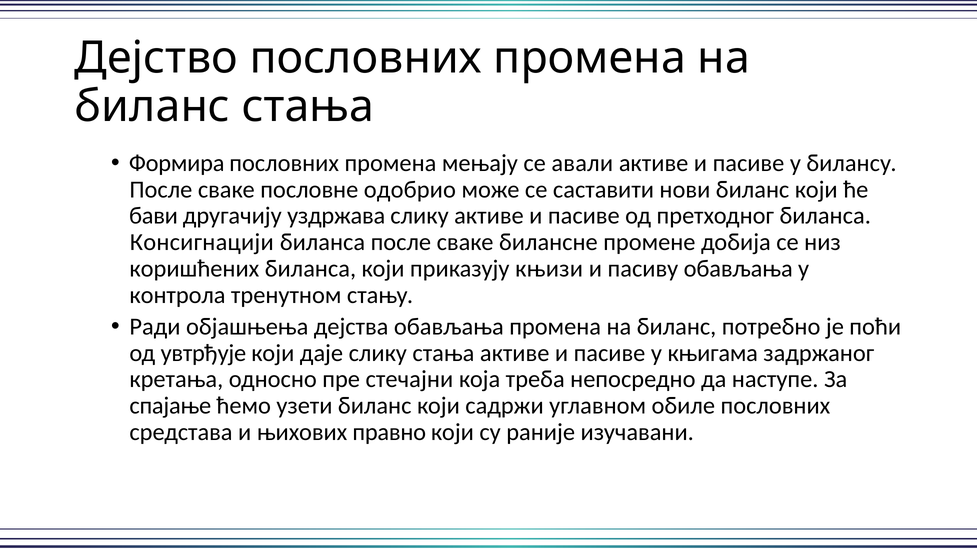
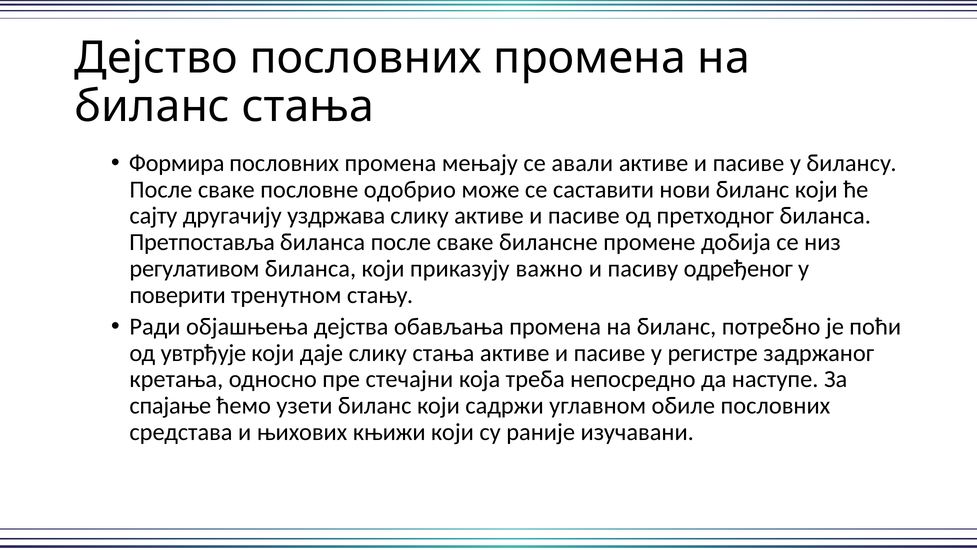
бави: бави -> сајту (153, 216)
Консигнацији: Консигнацији -> Претпоставља (202, 242)
коришћених: коришћених -> регулативом (194, 268)
књизи: књизи -> важно (549, 268)
пасиву обављања: обављања -> одређеног (738, 268)
контрола: контрола -> поверити (178, 295)
књигама: књигама -> регистре (713, 353)
правно: правно -> књижи (389, 432)
